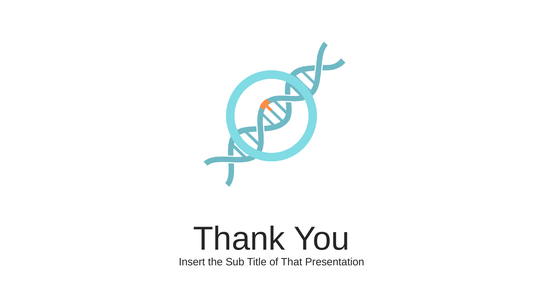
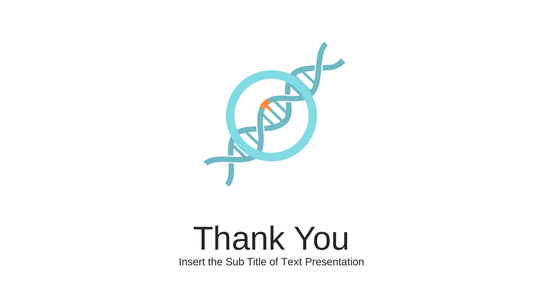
That: That -> Text (292, 262)
